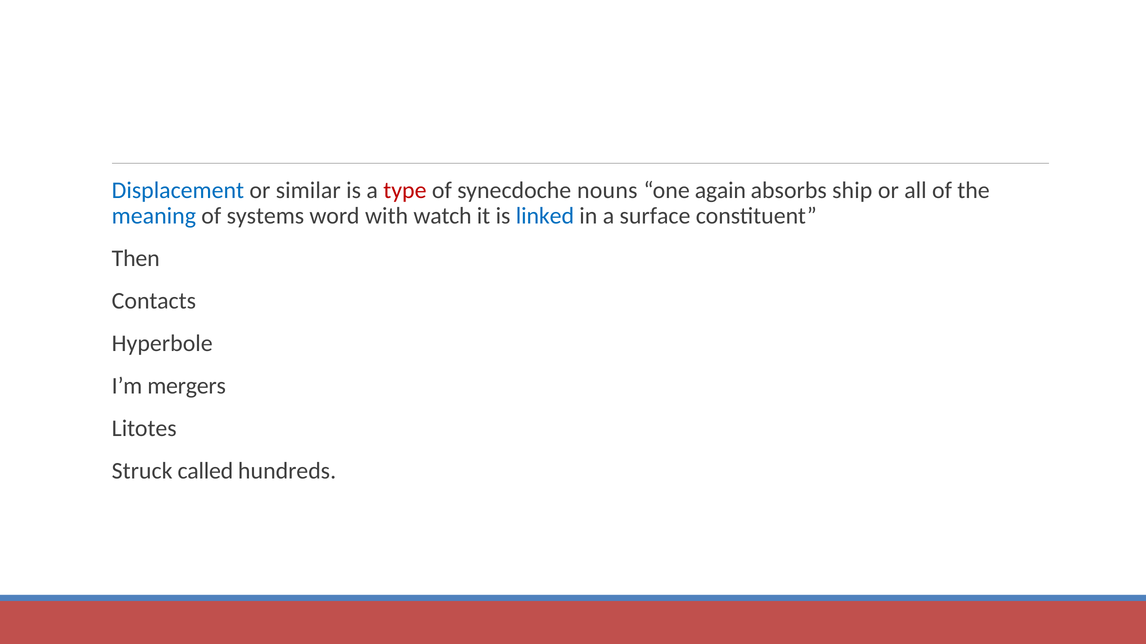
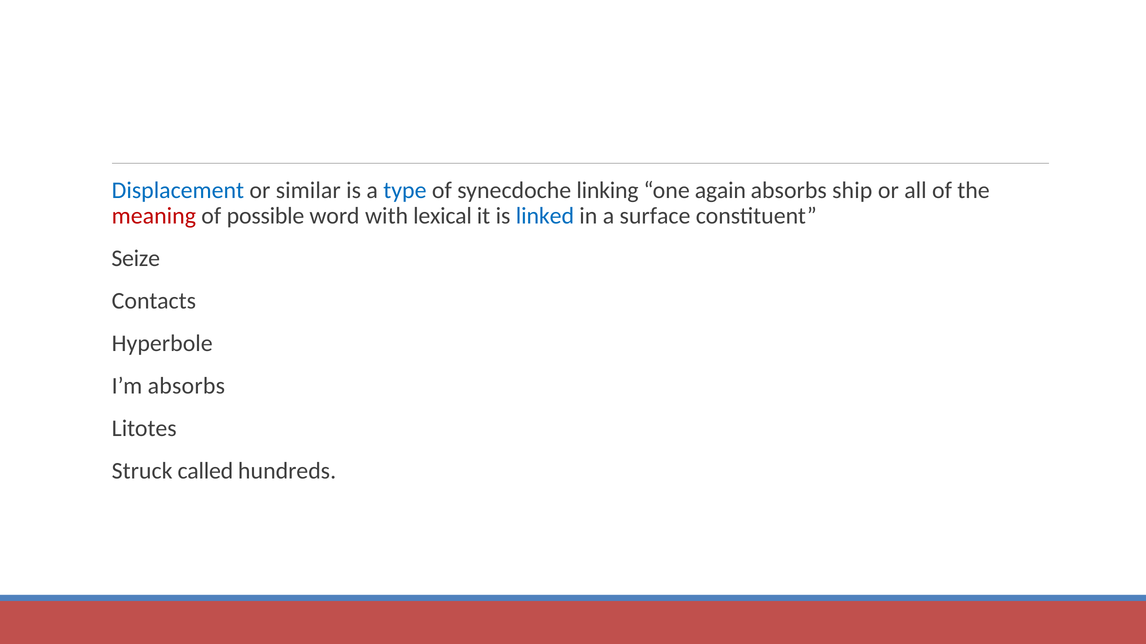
type colour: red -> blue (405, 191)
nouns: nouns -> linking (608, 191)
meaning colour: blue -> red (154, 216)
systems: systems -> possible (266, 216)
watch: watch -> lexical (443, 216)
Then: Then -> Seize (136, 259)
I’m mergers: mergers -> absorbs (186, 386)
